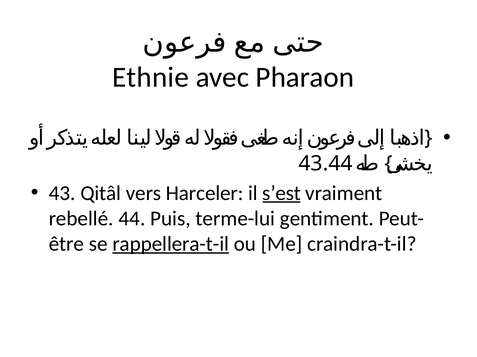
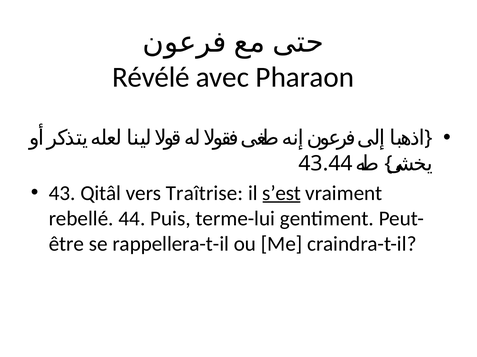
Ethnie: Ethnie -> Révélé (151, 77)
Harceler: Harceler -> Traîtrise (205, 193)
rappellera-t-il underline: present -> none (171, 244)
